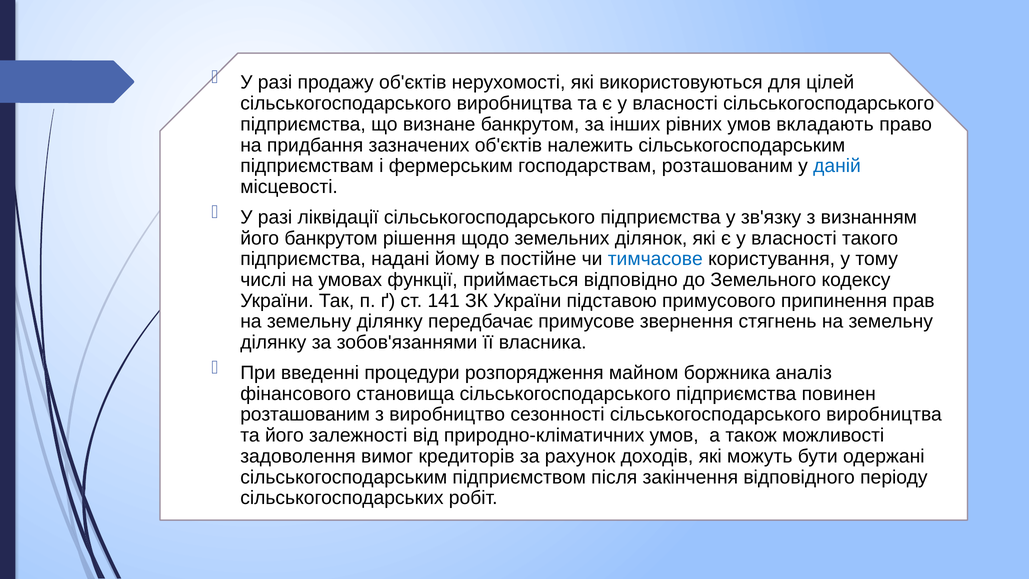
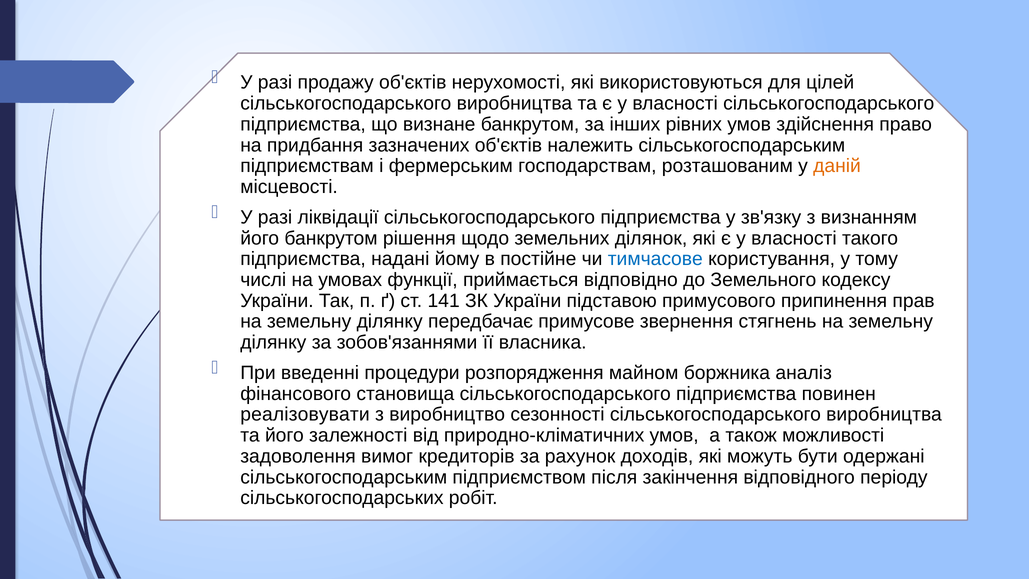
вкладають: вкладають -> здійснення (825, 124)
даній colour: blue -> orange (837, 166)
розташованим: розташованим -> реалізовувати (305, 414)
